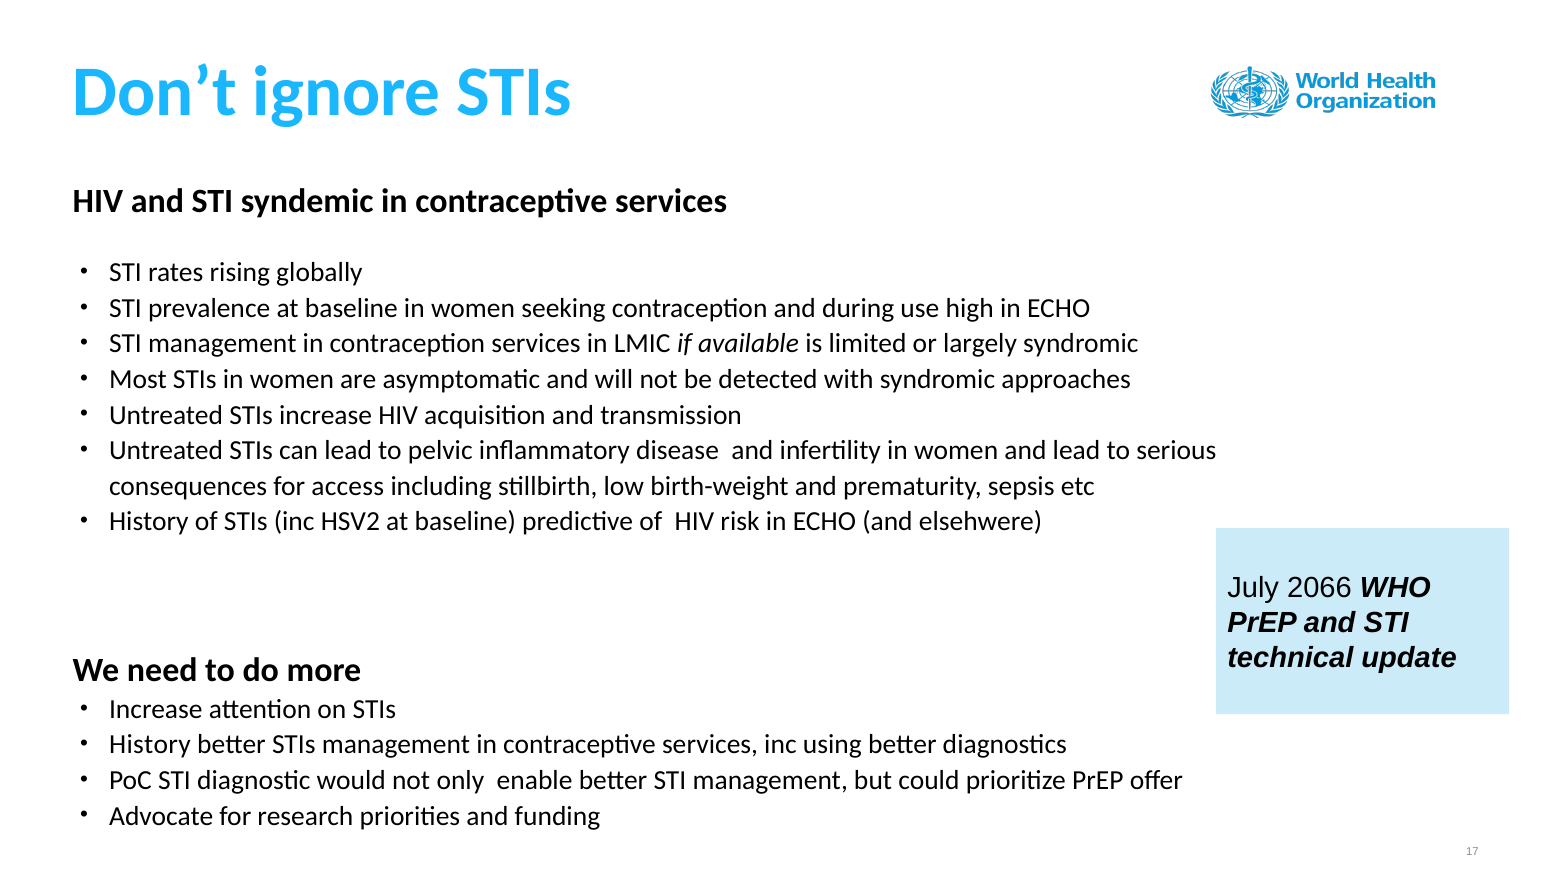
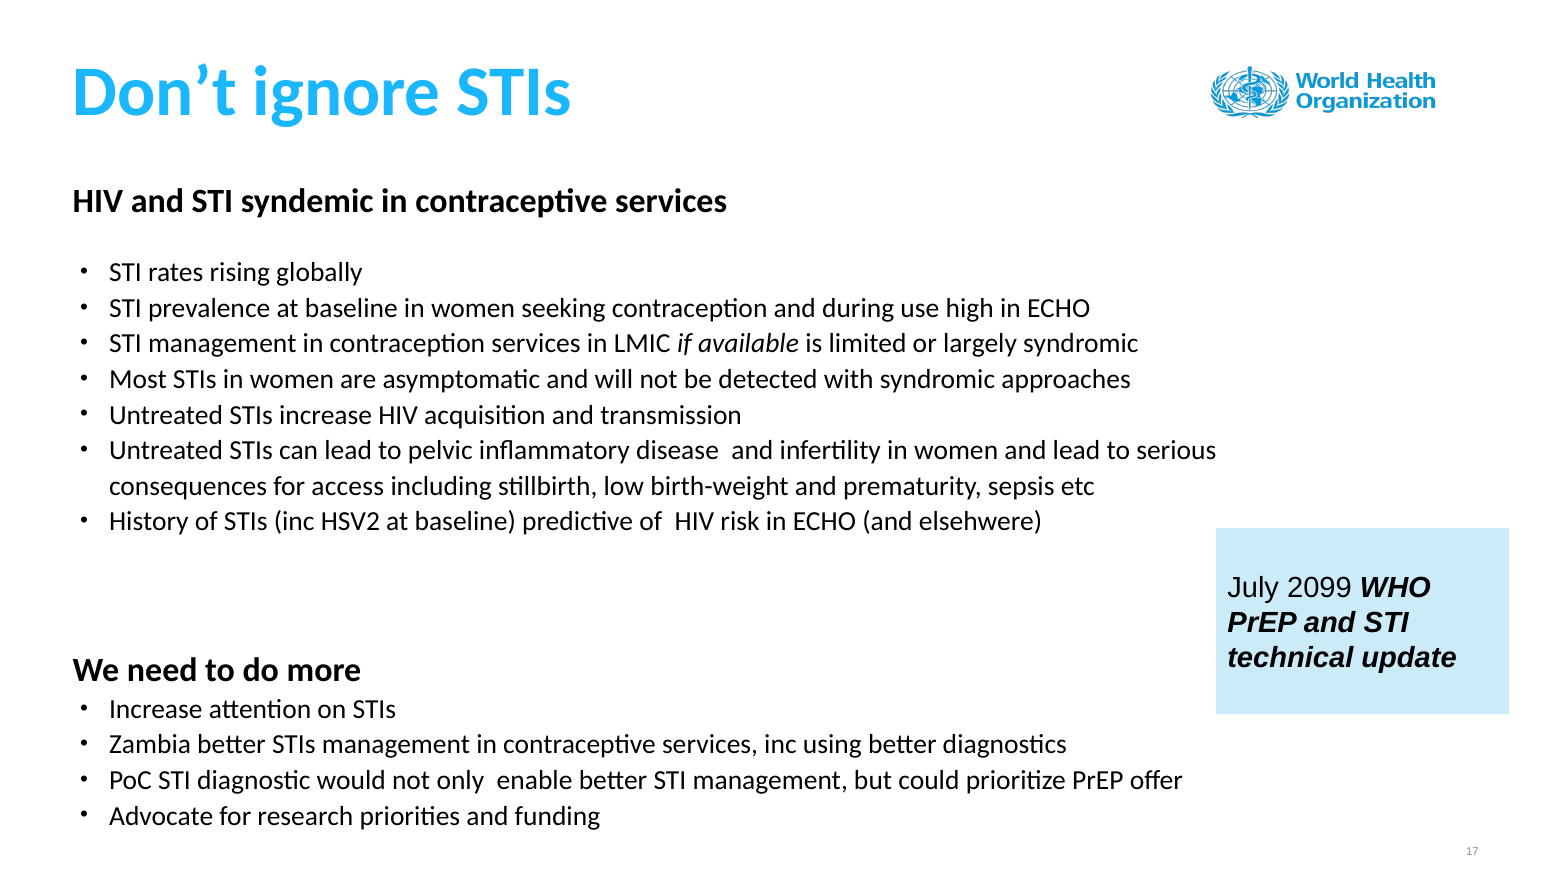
2066: 2066 -> 2099 (1319, 588)
History: History -> Zambia (150, 745)
